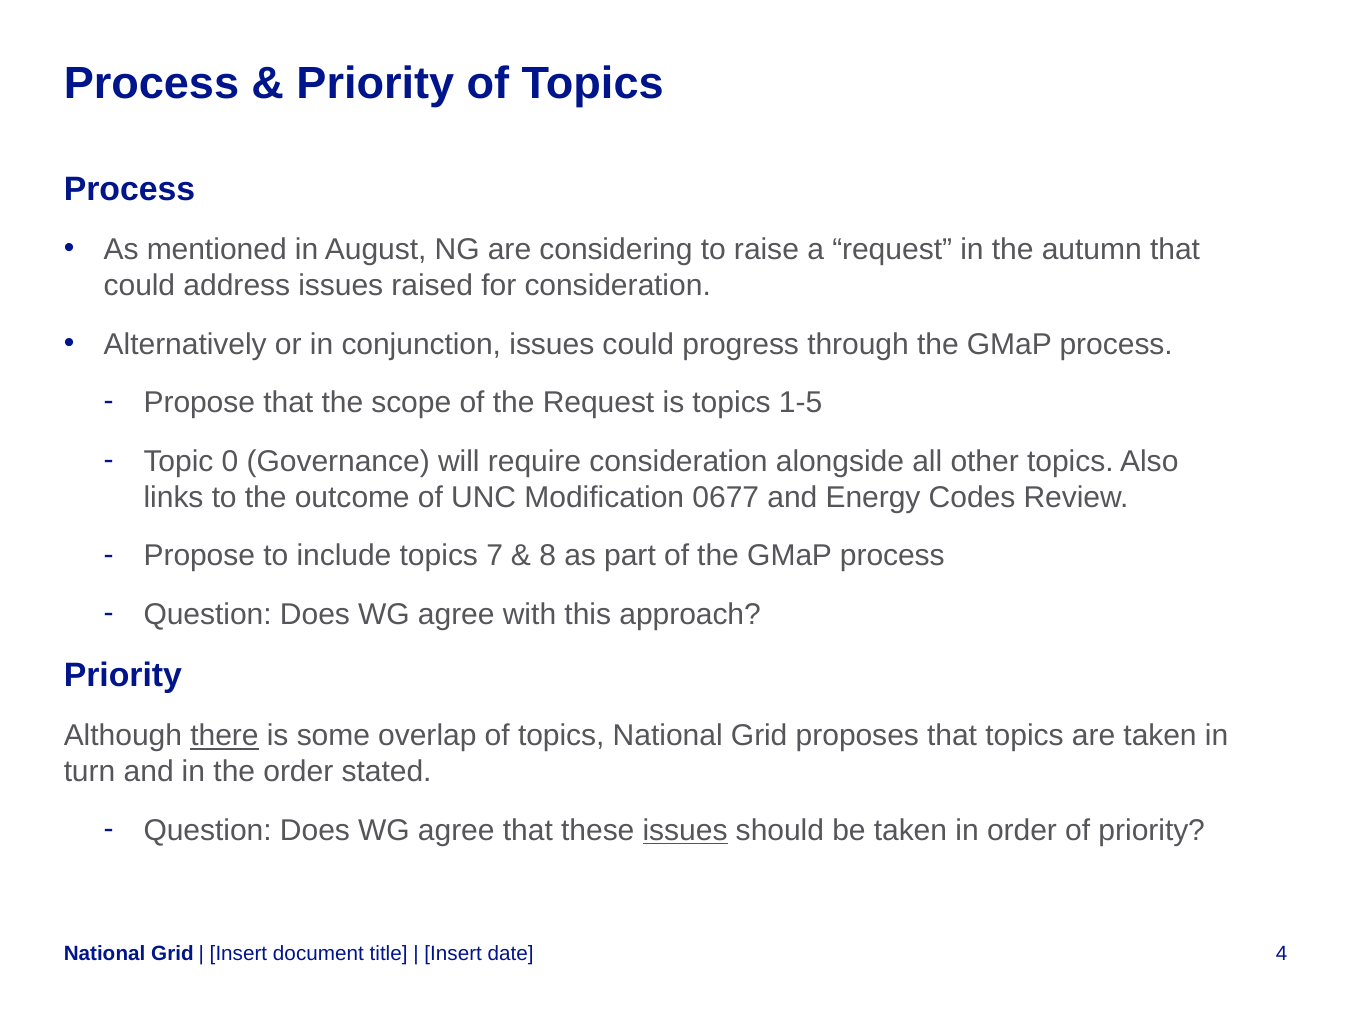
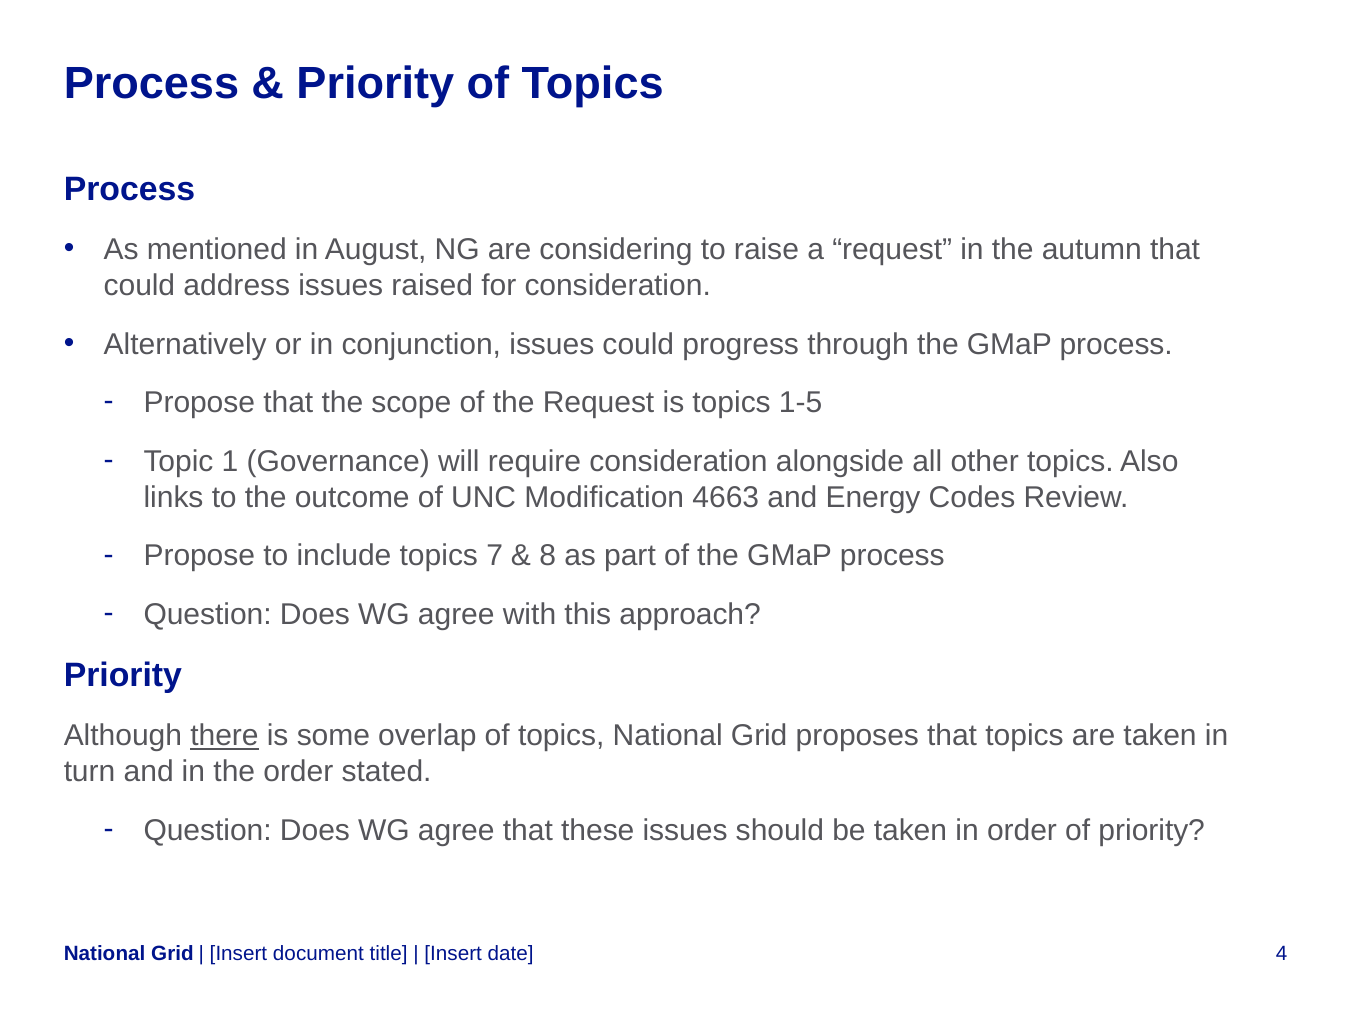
0: 0 -> 1 (230, 461)
0677: 0677 -> 4663 (726, 497)
issues underline: present -> none (685, 831)
